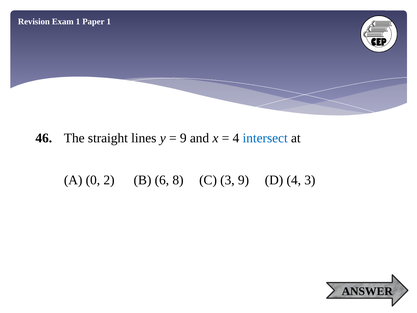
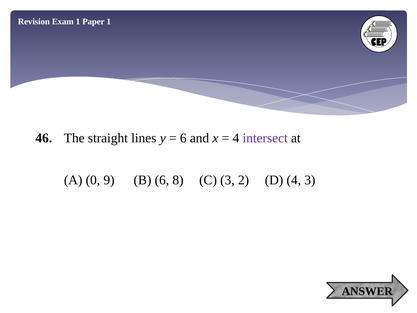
9: 9 -> 6 (183, 138)
intersect colour: blue -> purple (265, 138)
2: 2 -> 9 (109, 180)
3 9: 9 -> 2 (244, 180)
